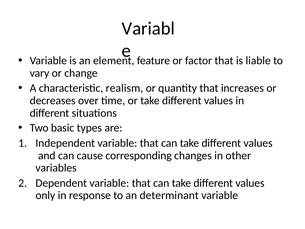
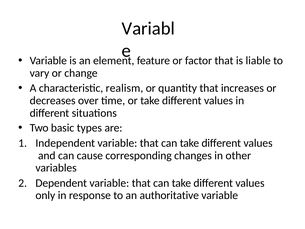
determinant: determinant -> authoritative (169, 195)
